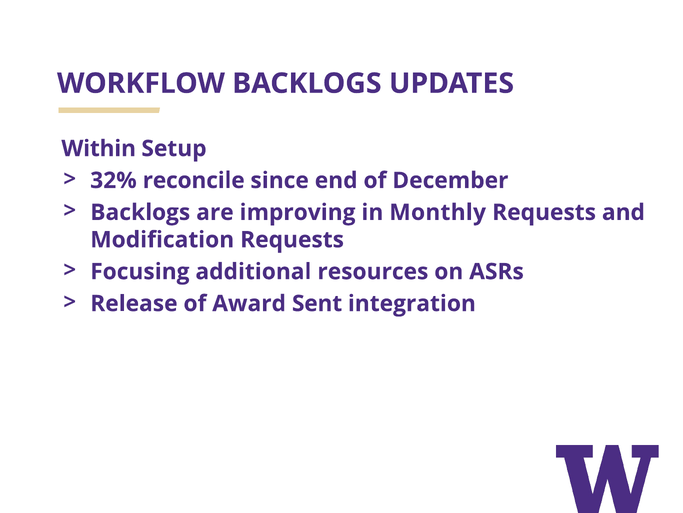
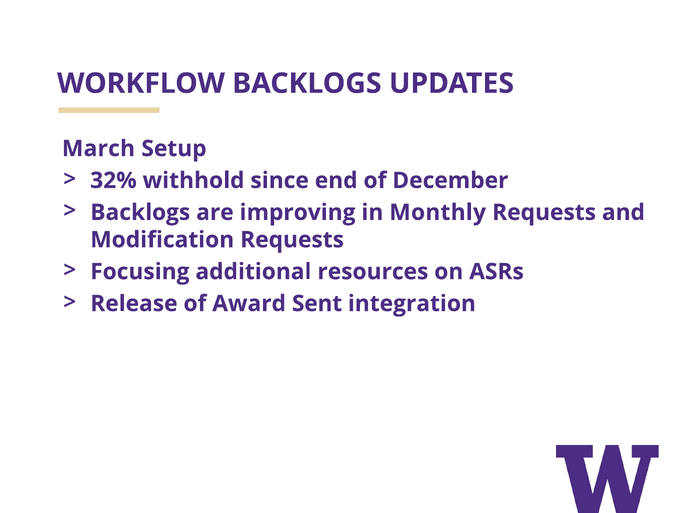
Within: Within -> March (98, 148)
reconcile: reconcile -> withhold (194, 180)
